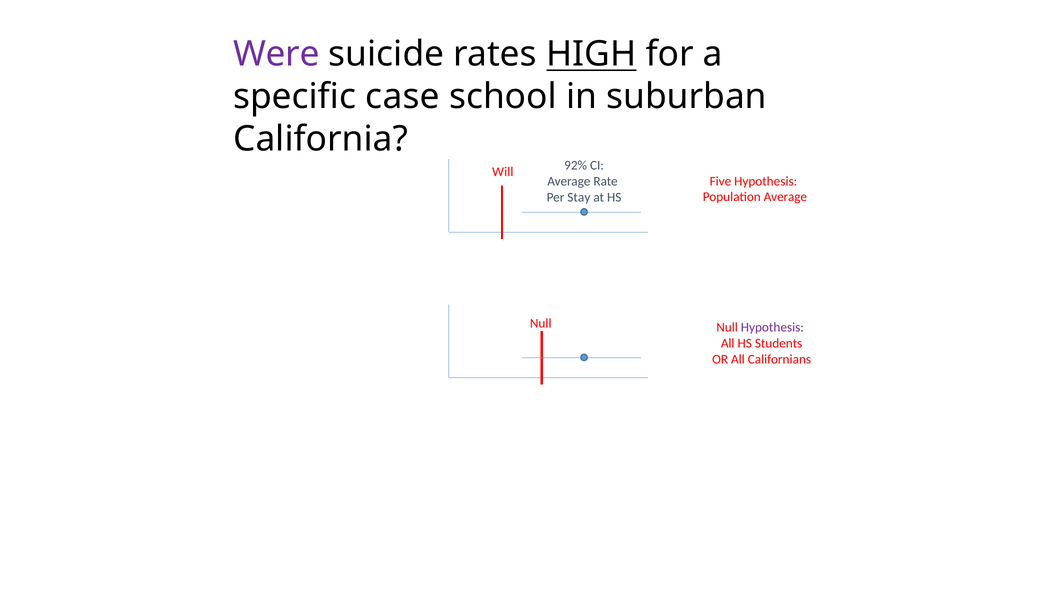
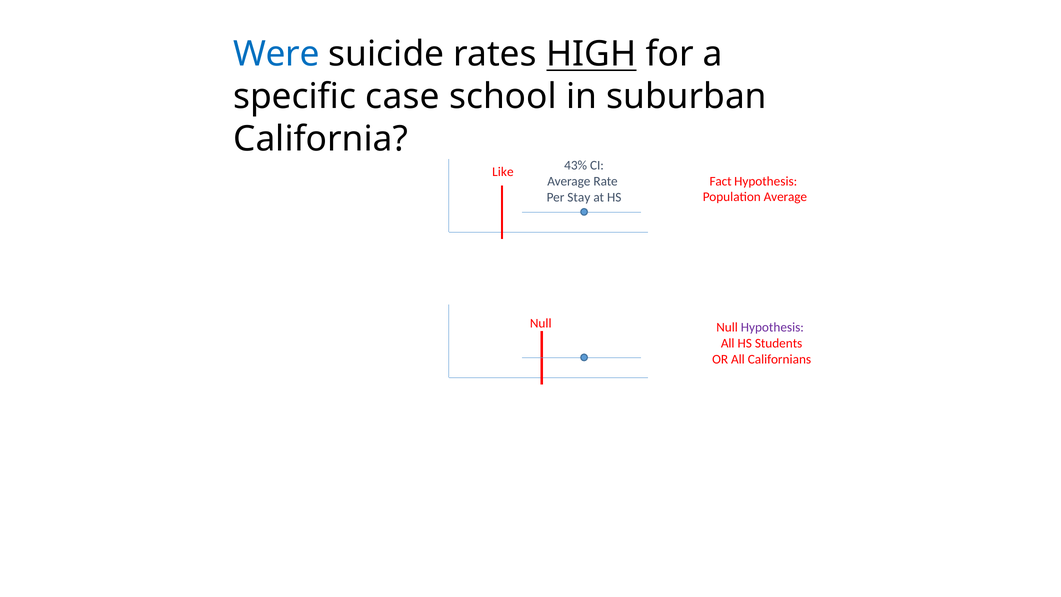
Were colour: purple -> blue (276, 54)
92%: 92% -> 43% (576, 165)
Will: Will -> Like (503, 172)
Five: Five -> Fact (721, 181)
